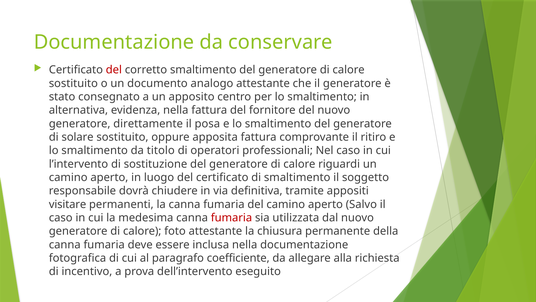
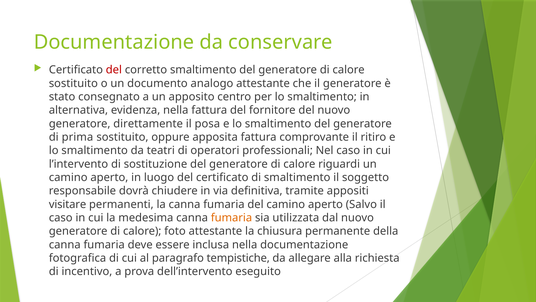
solare: solare -> prima (77, 137)
titolo: titolo -> teatri (161, 150)
fumaria colour: red -> orange (231, 217)
coefficiente: coefficiente -> tempistiche (238, 258)
